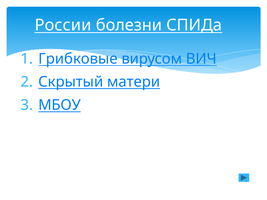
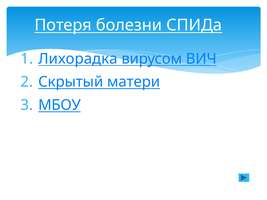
России: России -> Потеря (63, 25)
Грибковые: Грибковые -> Лихорадка (78, 59)
